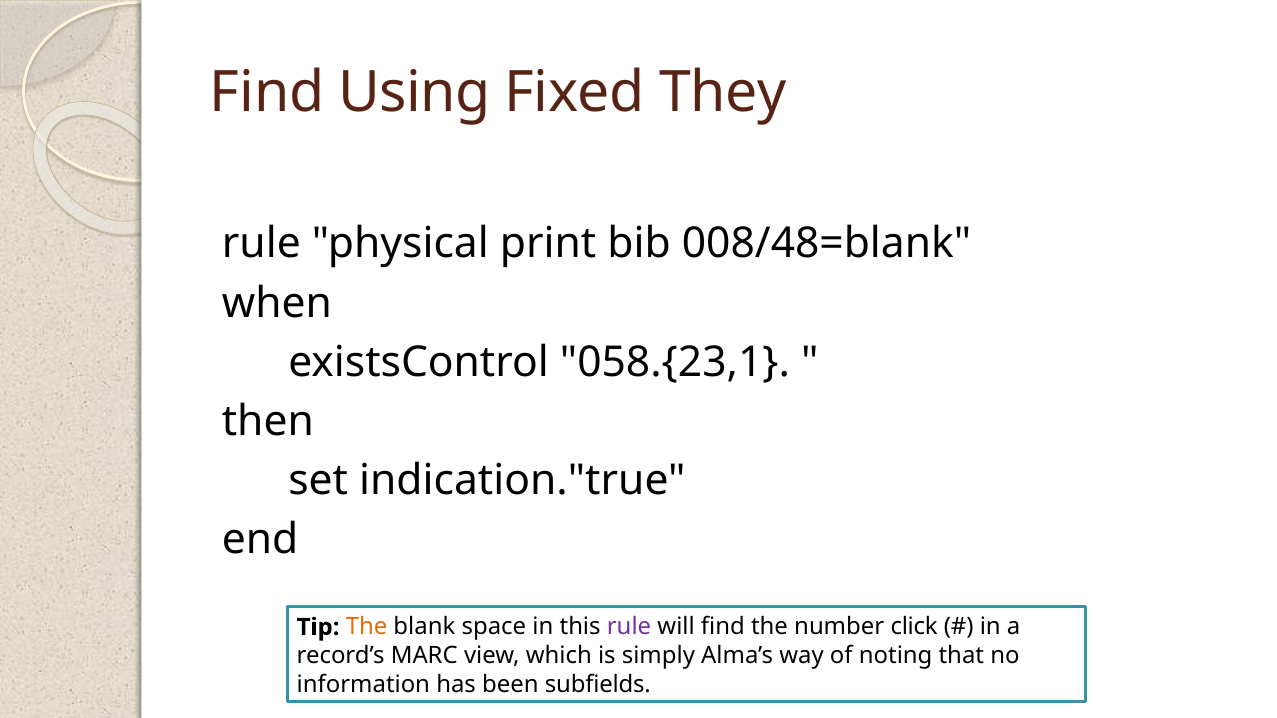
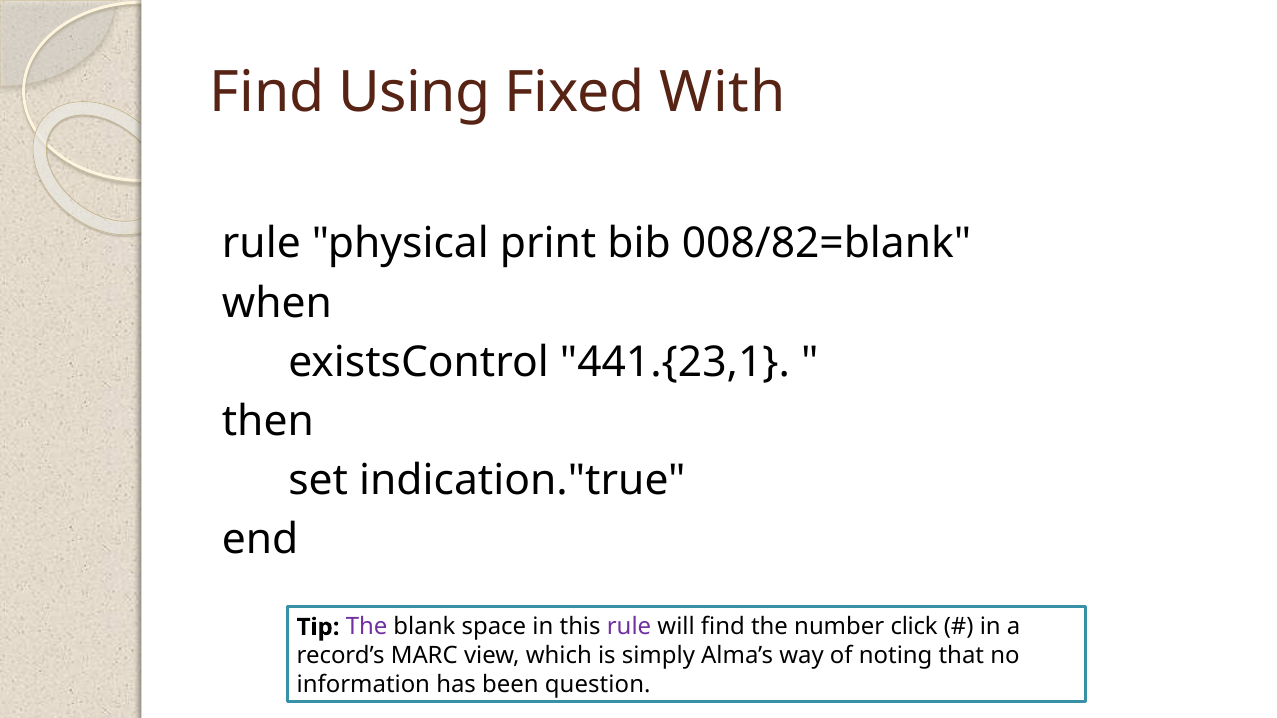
They: They -> With (723, 93)
008/48=blank: 008/48=blank -> 008/82=blank (827, 244)
058.{23,1: 058.{23,1 -> 441.{23,1 (675, 362)
The colour: orange -> purple (367, 627)
subfields: subfields -> question (598, 685)
